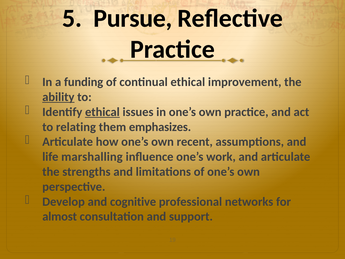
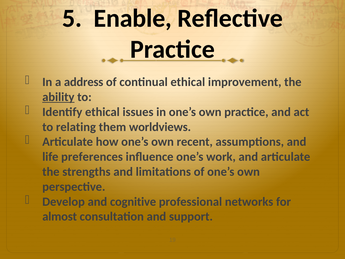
Pursue: Pursue -> Enable (133, 18)
funding: funding -> address (84, 82)
ethical underline: present -> none (102, 112)
emphasizes: emphasizes -> worldviews (160, 127)
marshalling: marshalling -> preferences (92, 157)
